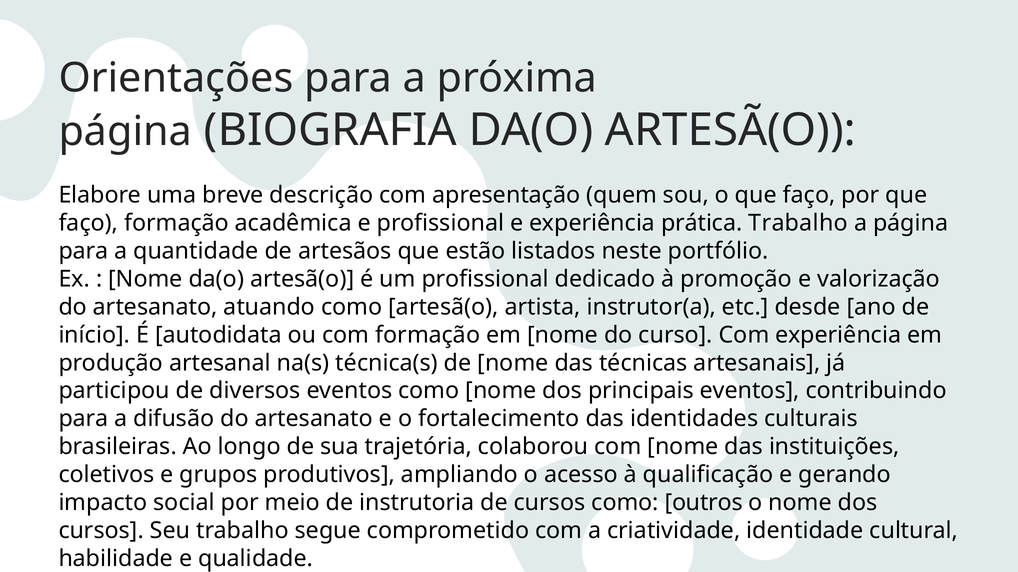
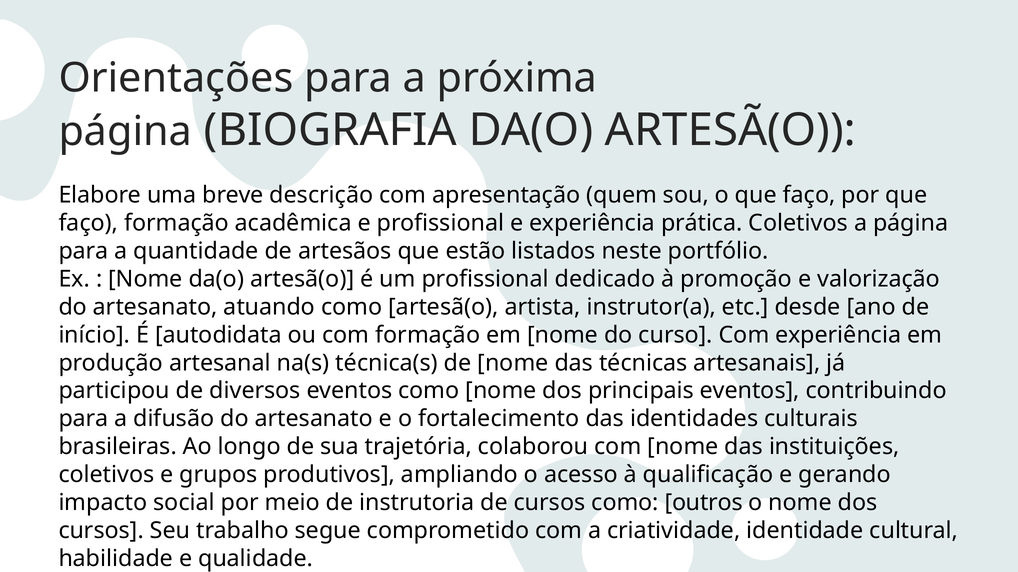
prática Trabalho: Trabalho -> Coletivos (798, 223)
